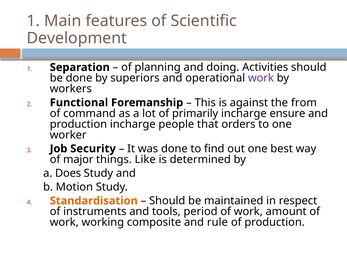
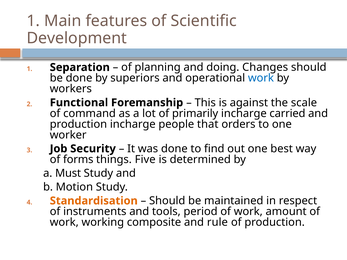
Activities: Activities -> Changes (265, 67)
work colour: purple -> blue (261, 78)
from: from -> scale (304, 103)
ensure: ensure -> carried (287, 113)
major: major -> forms (78, 160)
Like: Like -> Five (145, 160)
Does: Does -> Must (68, 173)
